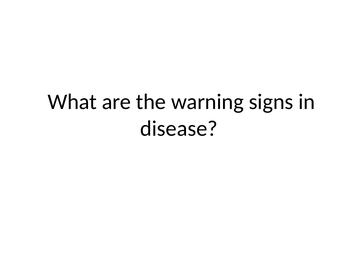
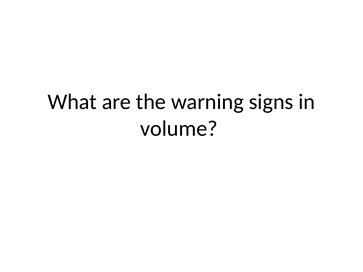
disease: disease -> volume (179, 129)
